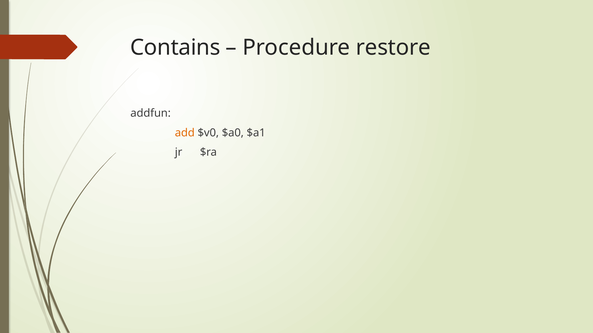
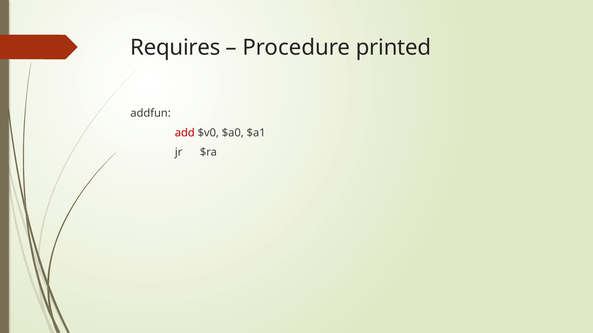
Contains: Contains -> Requires (175, 47)
restore: restore -> printed (393, 47)
add colour: orange -> red (185, 133)
